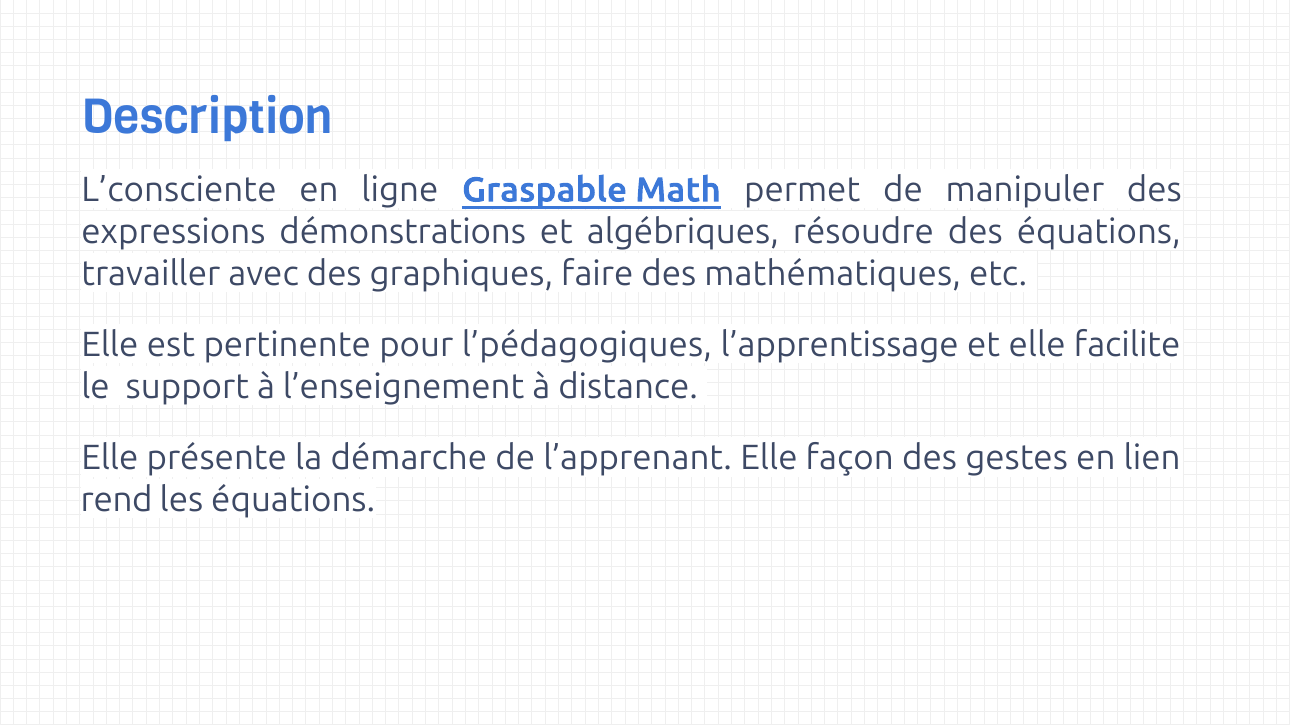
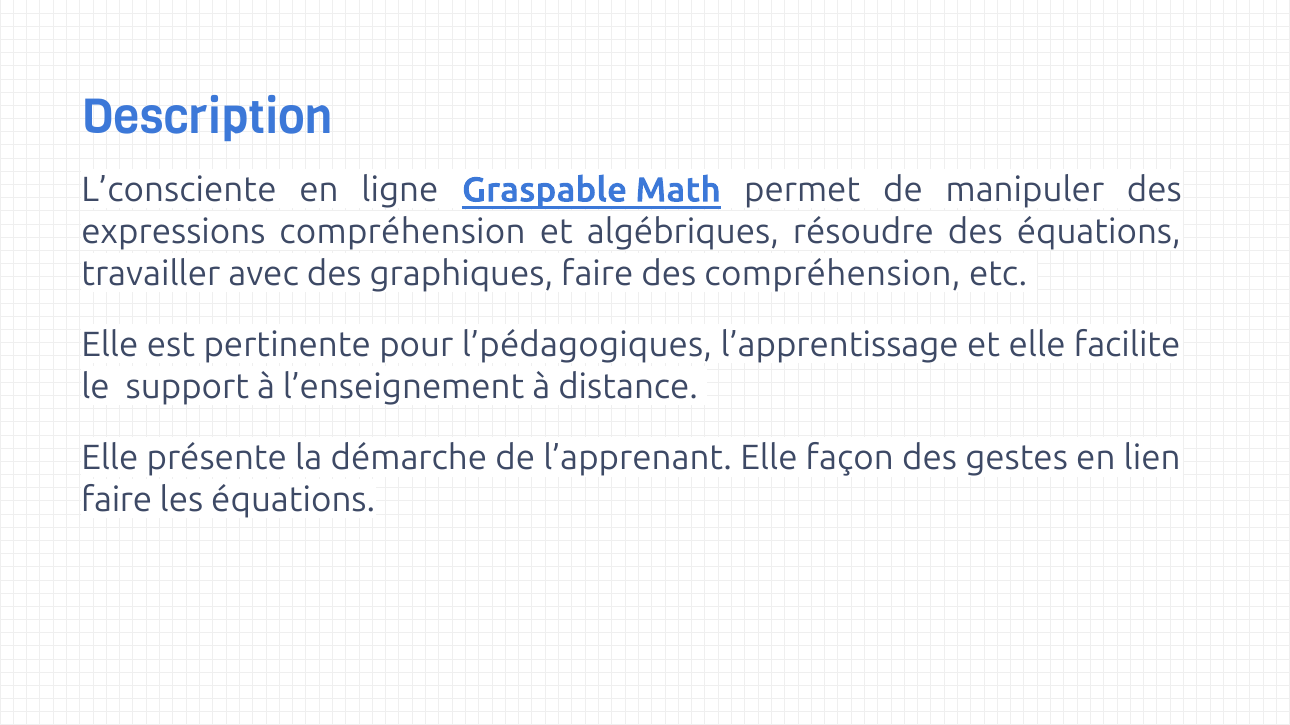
expressions démonstrations: démonstrations -> compréhension (403, 232)
des mathématiques: mathématiques -> compréhension (833, 274)
rend: rend -> faire (117, 501)
